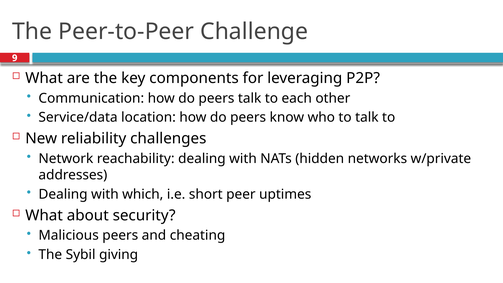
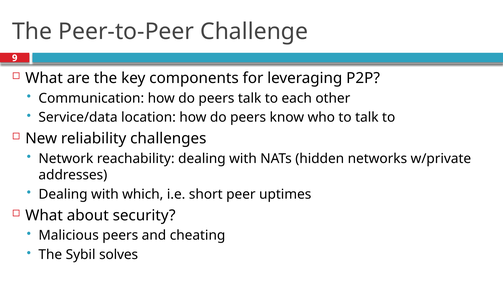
giving: giving -> solves (119, 255)
